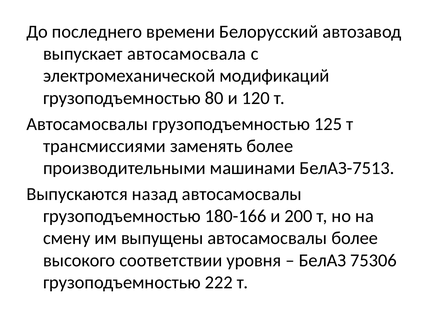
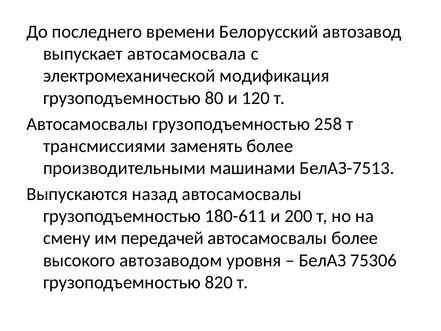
модификаций: модификаций -> модификация (274, 76)
125: 125 -> 258 (328, 124)
180-166: 180-166 -> 180-611 (236, 216)
выпущены: выпущены -> передачей (162, 238)
соответствии: соответствии -> автозаводом (171, 260)
222: 222 -> 820 (219, 282)
